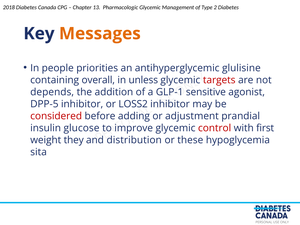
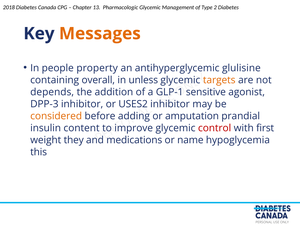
priorities: priorities -> property (97, 68)
targets colour: red -> orange (219, 80)
DPP-5: DPP-5 -> DPP-3 (44, 104)
LOSS2: LOSS2 -> USES2 (133, 104)
considered colour: red -> orange (56, 116)
adjustment: adjustment -> amputation (192, 116)
glucose: glucose -> content (82, 128)
distribution: distribution -> medications (134, 140)
these: these -> name (190, 140)
sita: sita -> this (39, 152)
